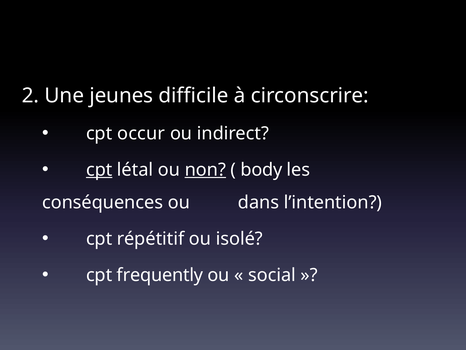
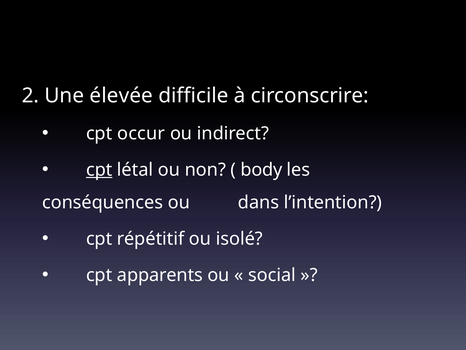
jeunes: jeunes -> élevée (121, 96)
non underline: present -> none (205, 170)
frequently: frequently -> apparents (160, 275)
